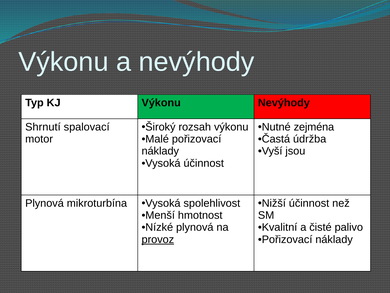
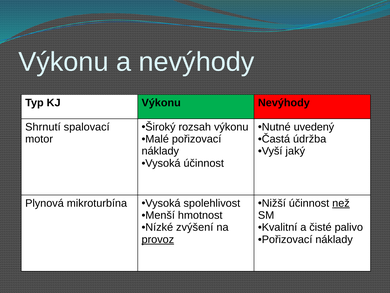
zejména: zejména -> uvedený (314, 127)
jsou: jsou -> jaký (295, 151)
než underline: none -> present (341, 203)
Nízké plynová: plynová -> zvýšení (195, 227)
